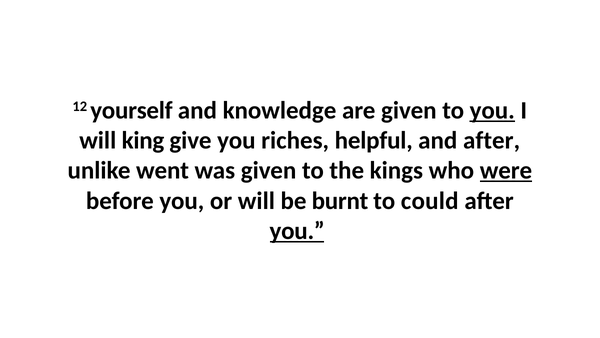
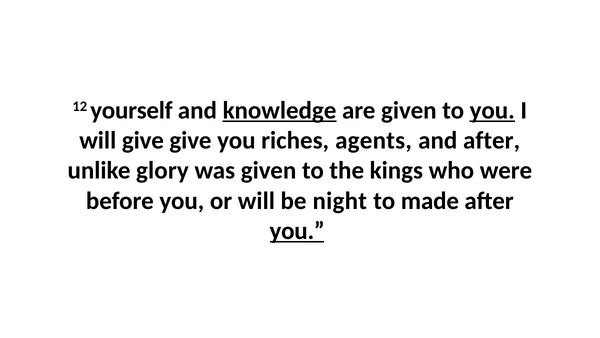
knowledge underline: none -> present (279, 110)
will king: king -> give (143, 140)
helpful: helpful -> agents (374, 140)
went: went -> glory (162, 170)
were underline: present -> none (506, 170)
burnt: burnt -> night (340, 200)
could: could -> made (430, 200)
